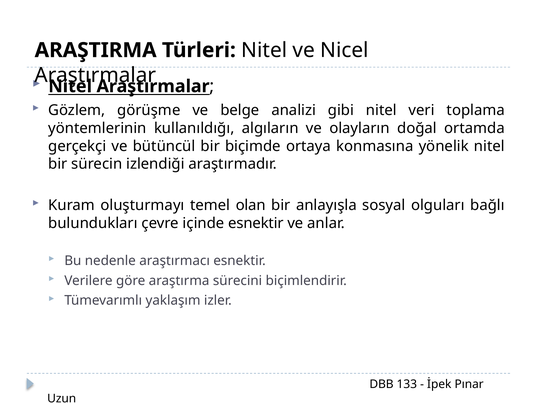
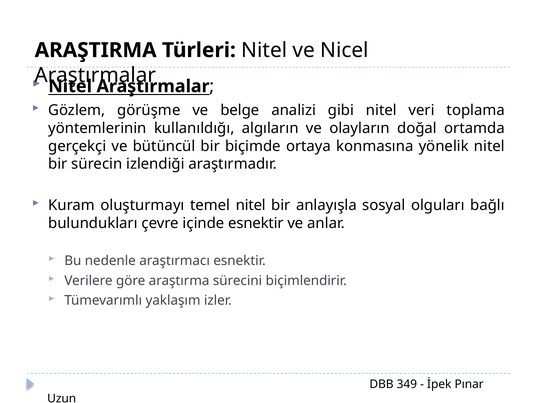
temel olan: olan -> nitel (251, 205)
133: 133 -> 349 (407, 384)
